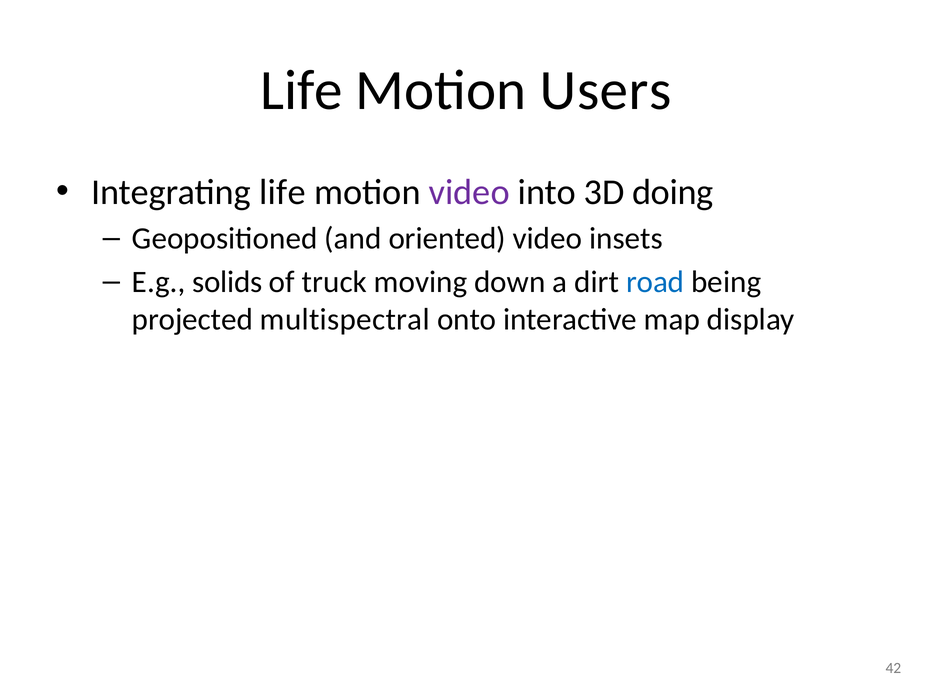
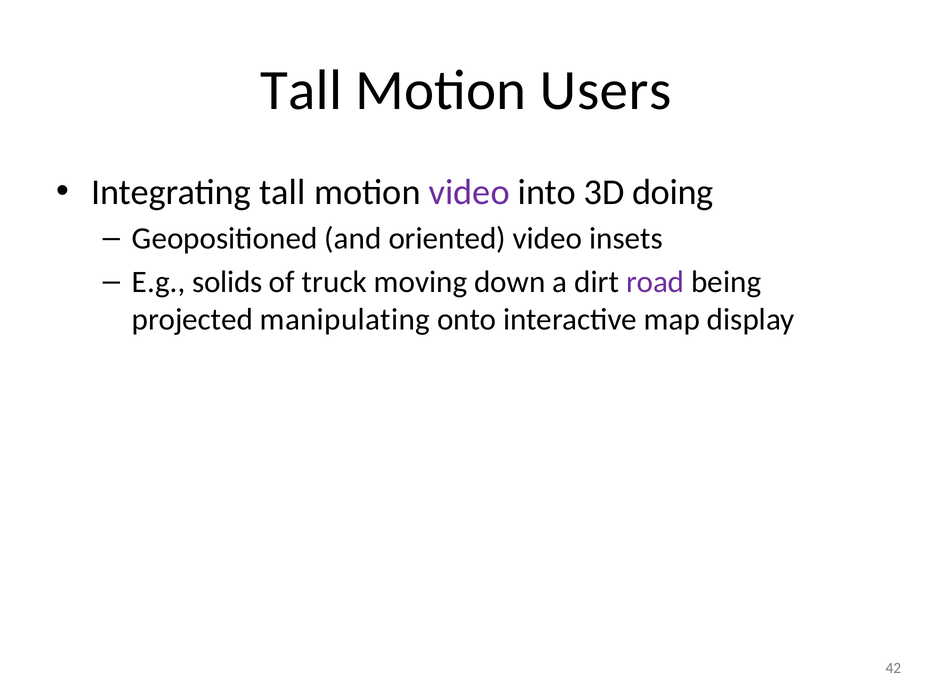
Life: Life -> Tall (301, 90)
Integrating life: life -> tall (282, 192)
road colour: blue -> purple (655, 282)
multispectral: multispectral -> manipulating (345, 320)
